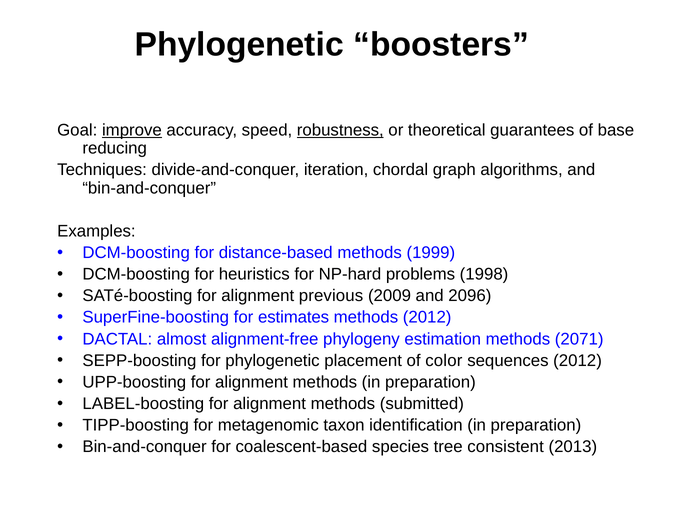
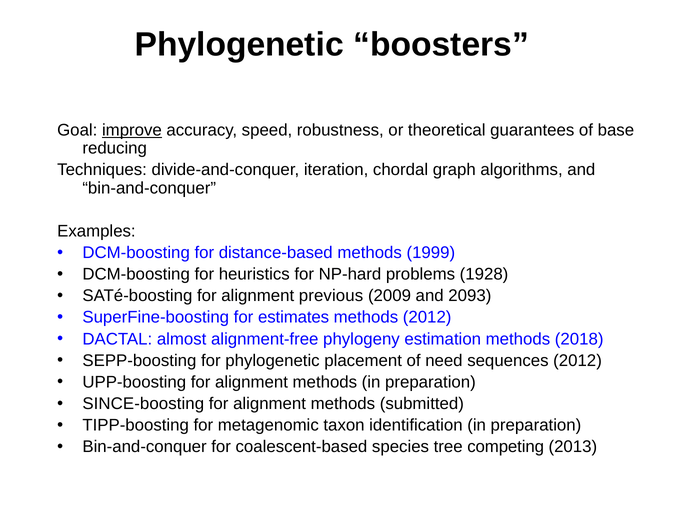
robustness underline: present -> none (340, 130)
1998: 1998 -> 1928 (484, 274)
2096: 2096 -> 2093 (470, 296)
2071: 2071 -> 2018 (579, 339)
color: color -> need (444, 360)
LABEL-boosting: LABEL-boosting -> SINCE-boosting (143, 403)
consistent: consistent -> competing (506, 446)
